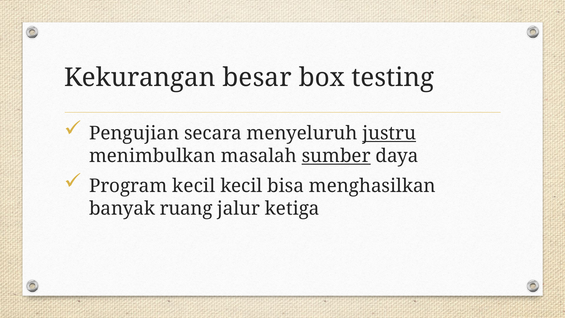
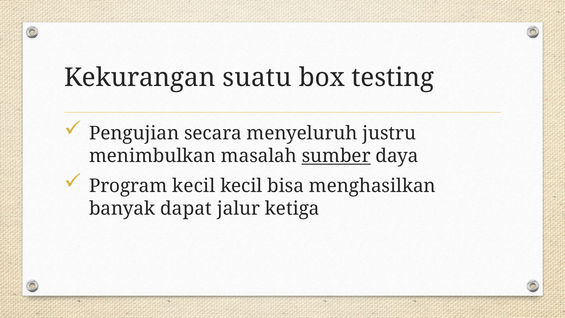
besar: besar -> suatu (257, 78)
justru underline: present -> none (389, 133)
ruang: ruang -> dapat (186, 208)
